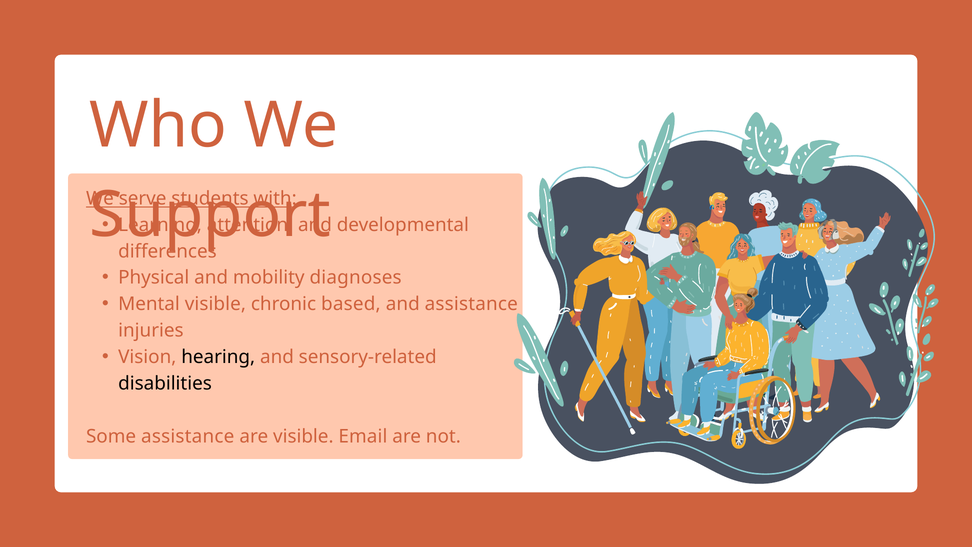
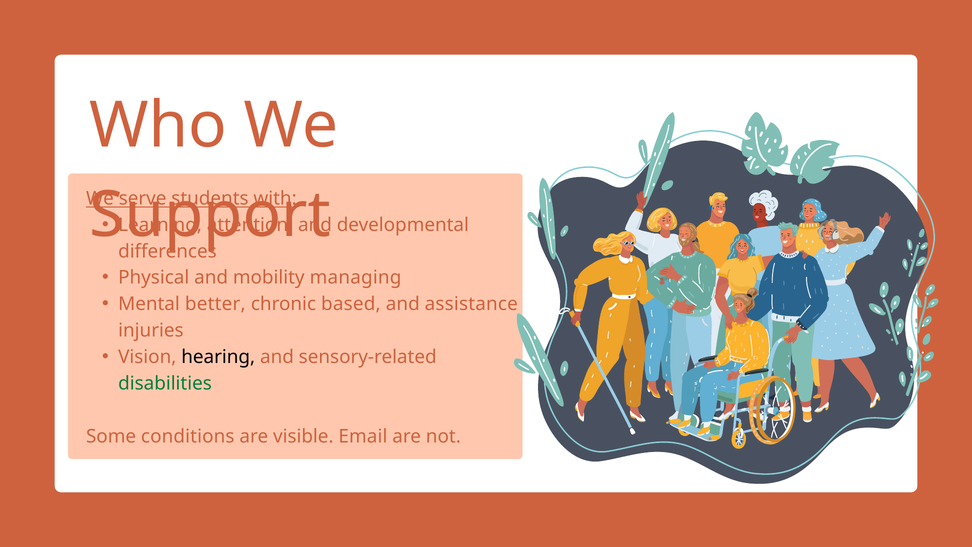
diagnoses: diagnoses -> managing (356, 278)
Mental visible: visible -> better (215, 304)
disabilities colour: black -> green (165, 383)
Some assistance: assistance -> conditions (188, 436)
